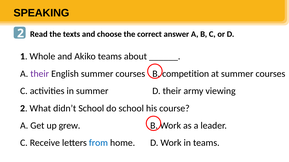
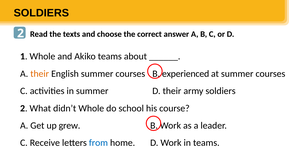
SPEAKING: SPEAKING -> SOLDIERS (41, 13)
their colour: purple -> orange (40, 74)
competition: competition -> experienced (186, 74)
army viewing: viewing -> soldiers (221, 91)
didn’t School: School -> Whole (91, 109)
